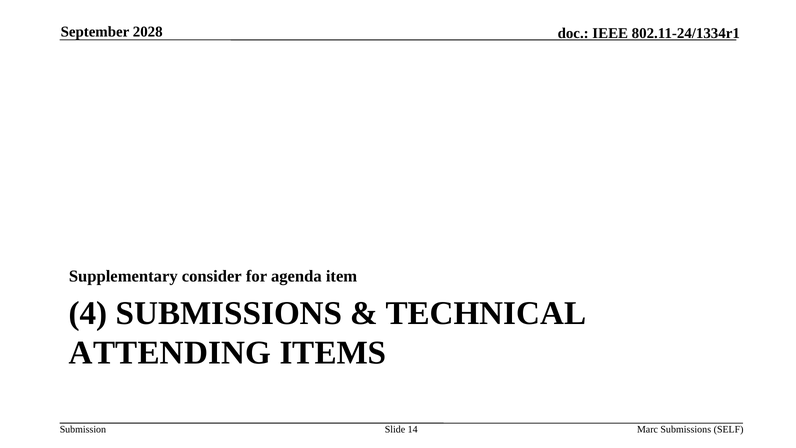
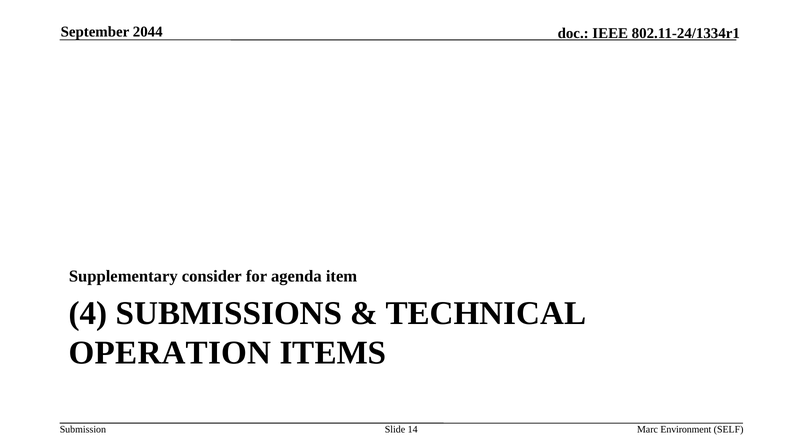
2028: 2028 -> 2044 (148, 32)
ATTENDING: ATTENDING -> OPERATION (170, 353)
Marc Submissions: Submissions -> Environment (686, 429)
